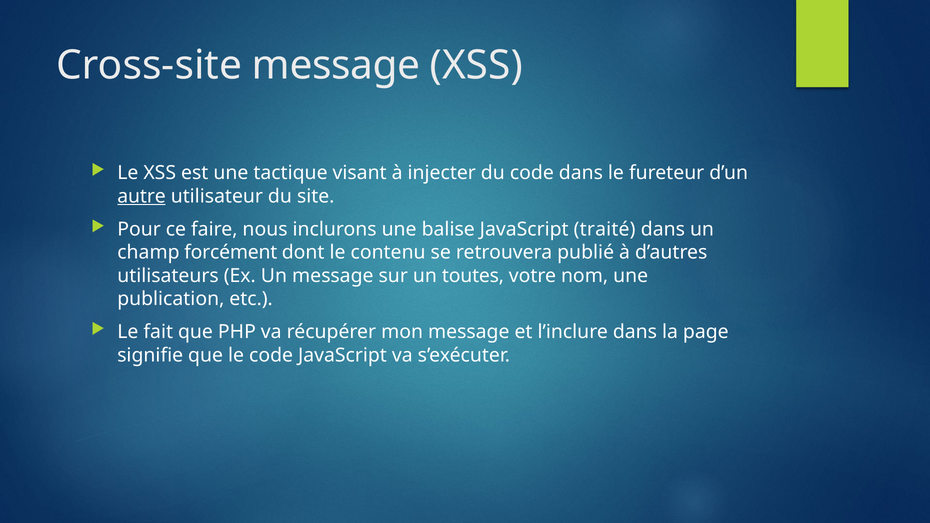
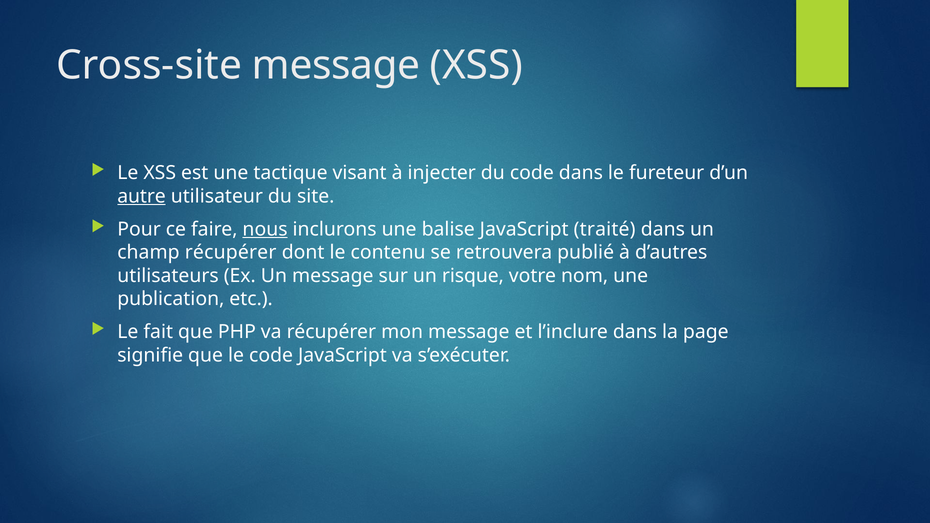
nous underline: none -> present (265, 229)
champ forcément: forcément -> récupérer (231, 253)
toutes: toutes -> risque (473, 276)
